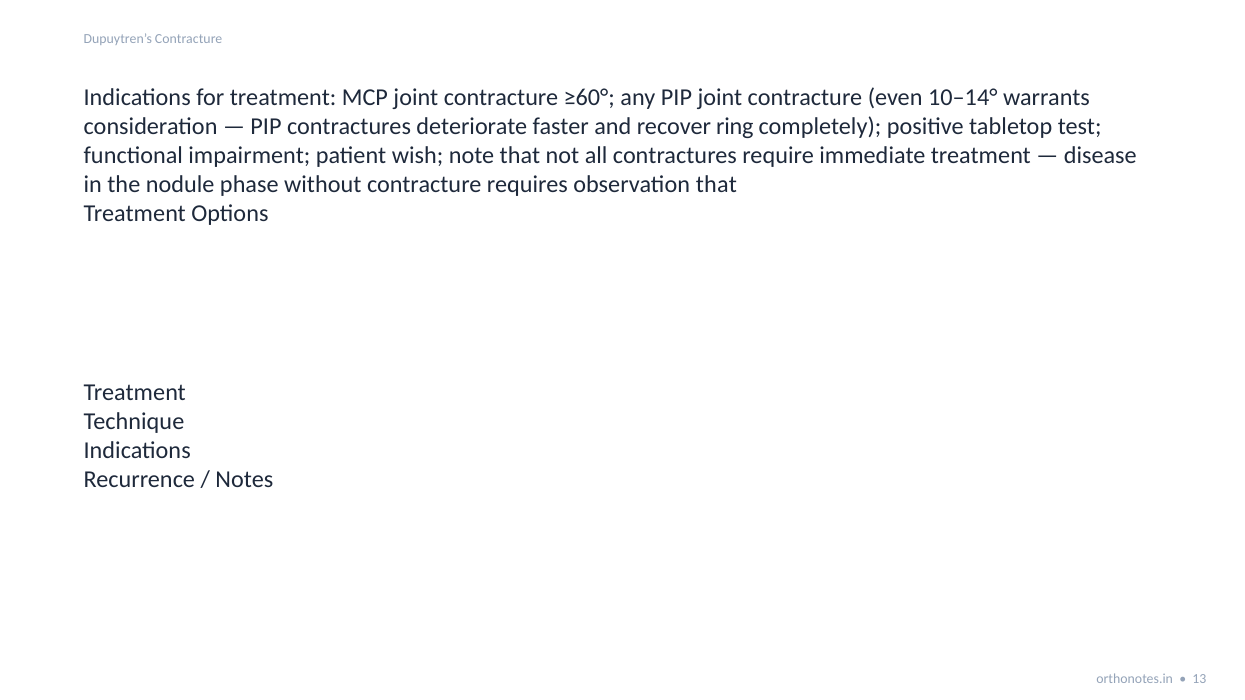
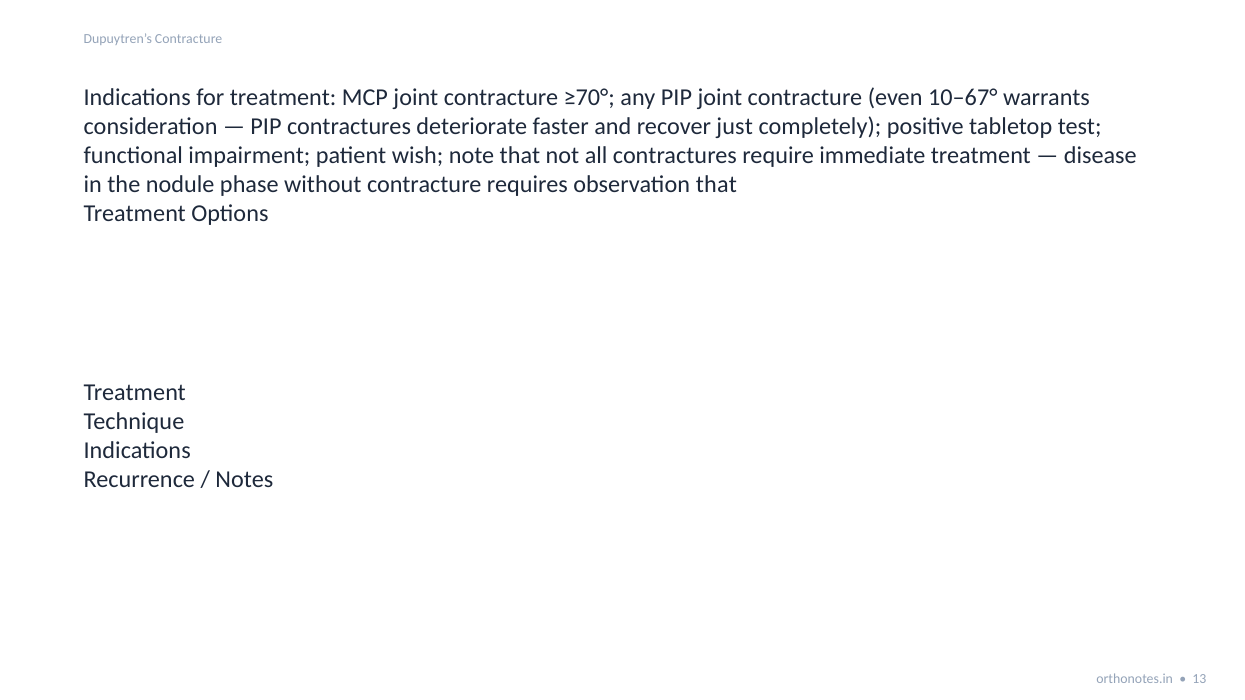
≥60°: ≥60° -> ≥70° (589, 98)
10–14°: 10–14° -> 10–67° (963, 98)
ring: ring -> just (735, 127)
